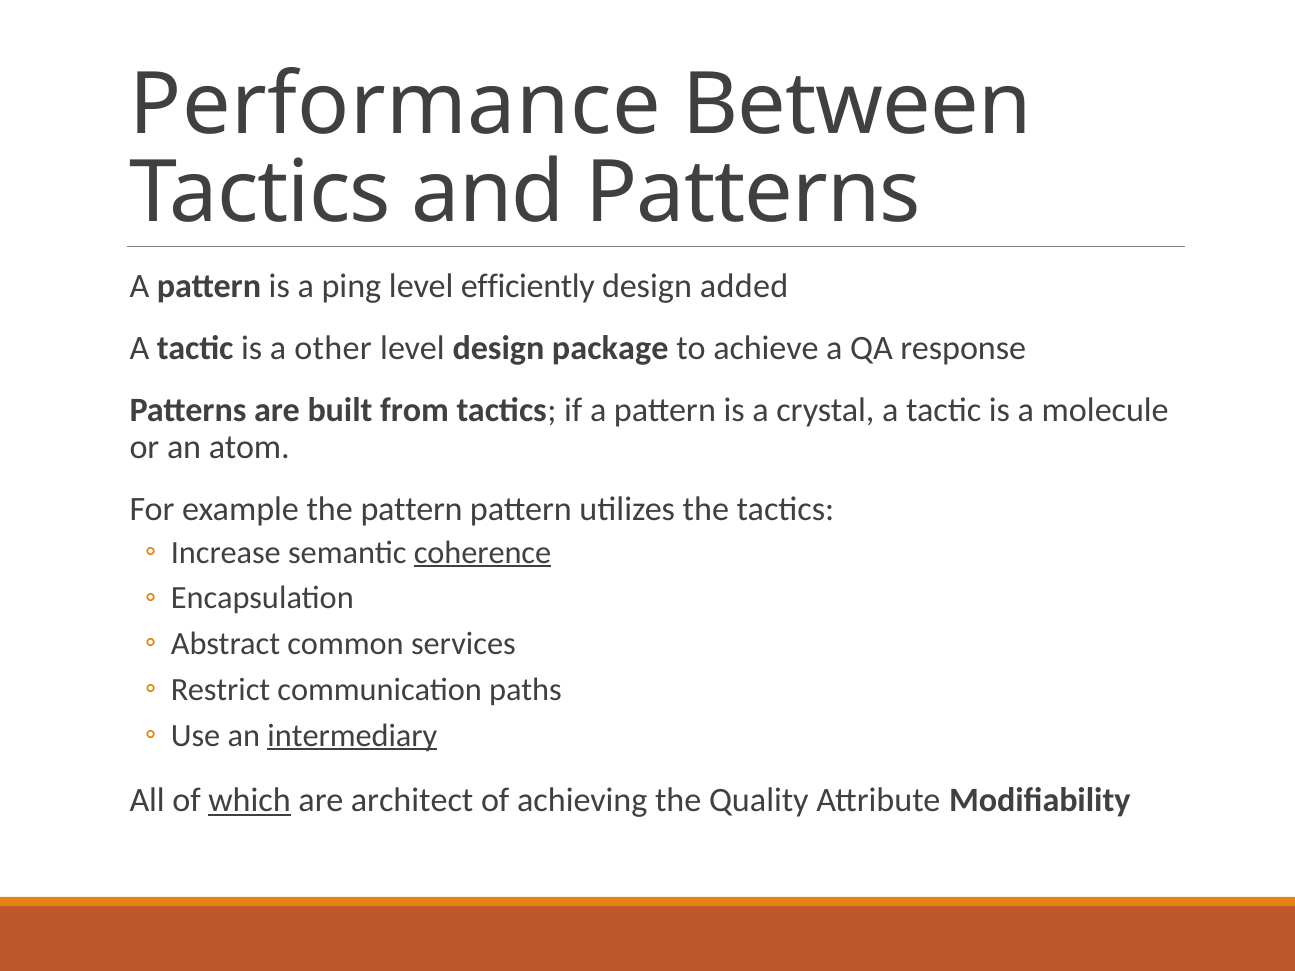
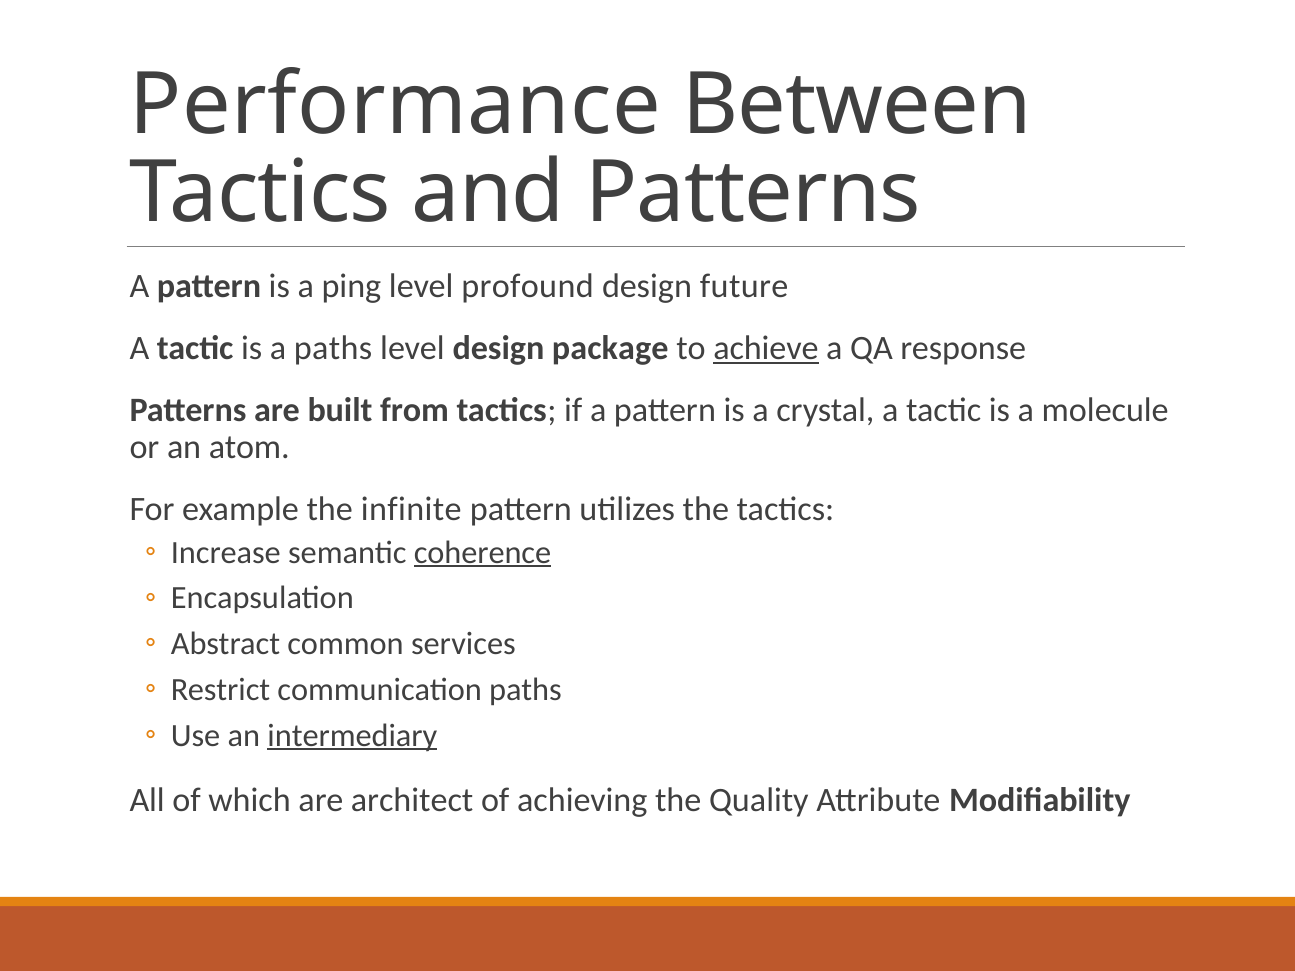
efficiently: efficiently -> profound (528, 286)
added: added -> future (744, 286)
a other: other -> paths (333, 348)
achieve underline: none -> present (766, 348)
the pattern: pattern -> infinite (411, 509)
which underline: present -> none (250, 800)
